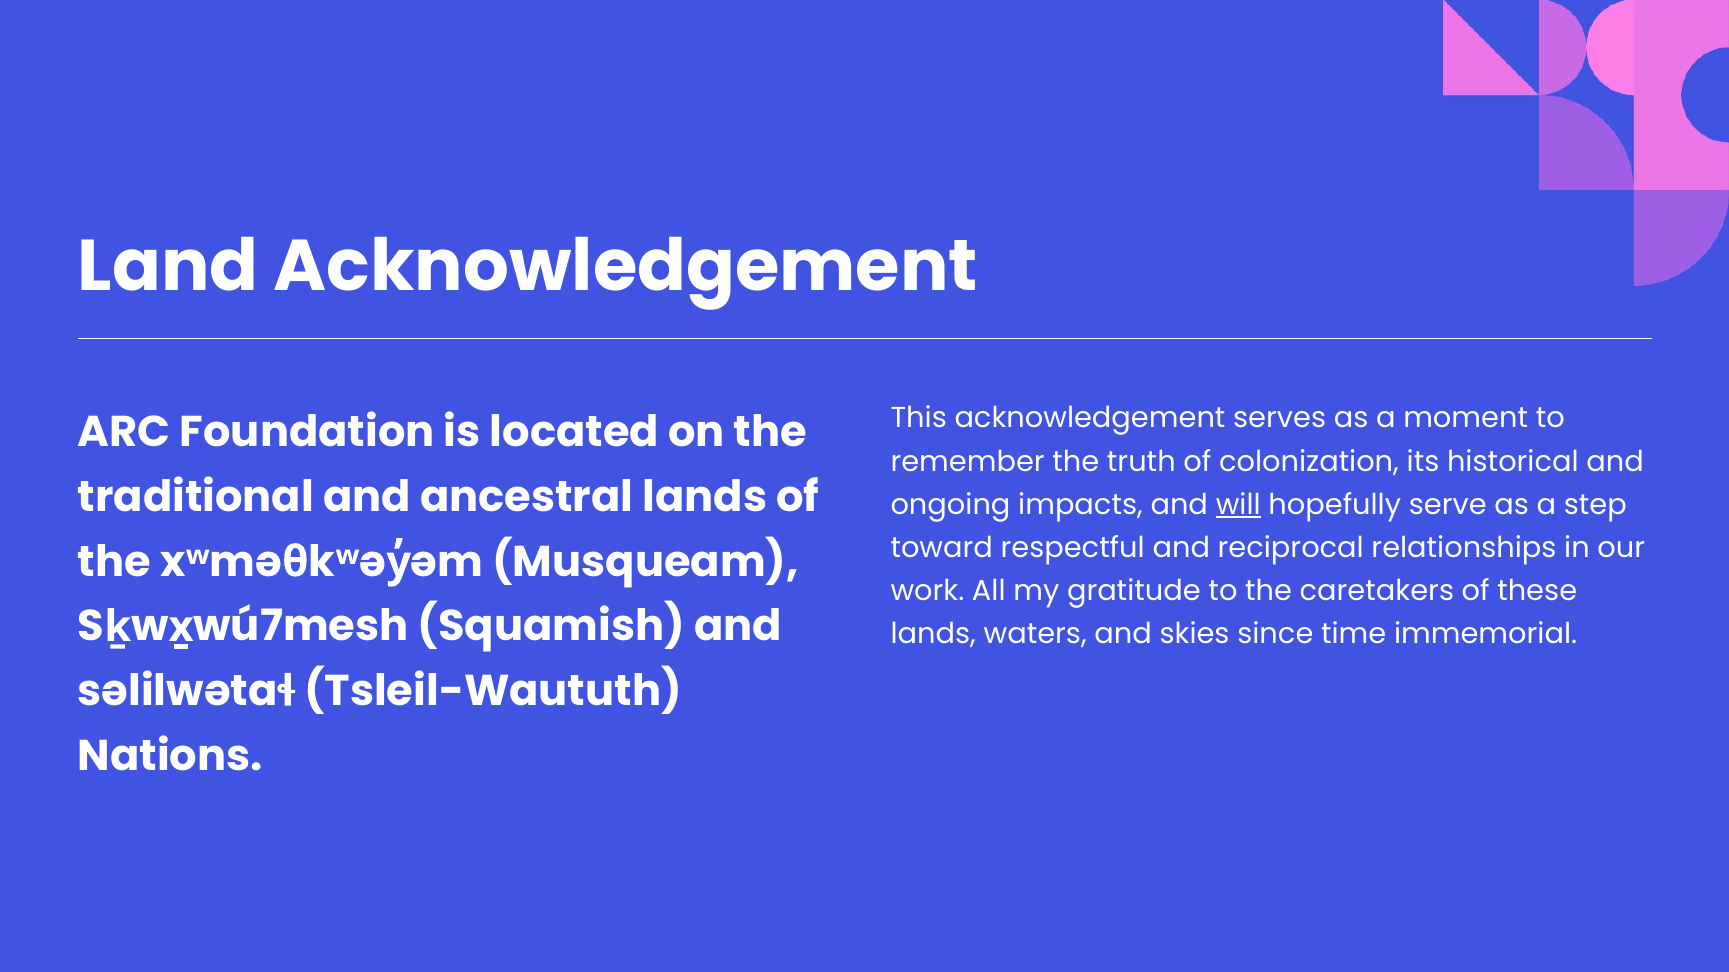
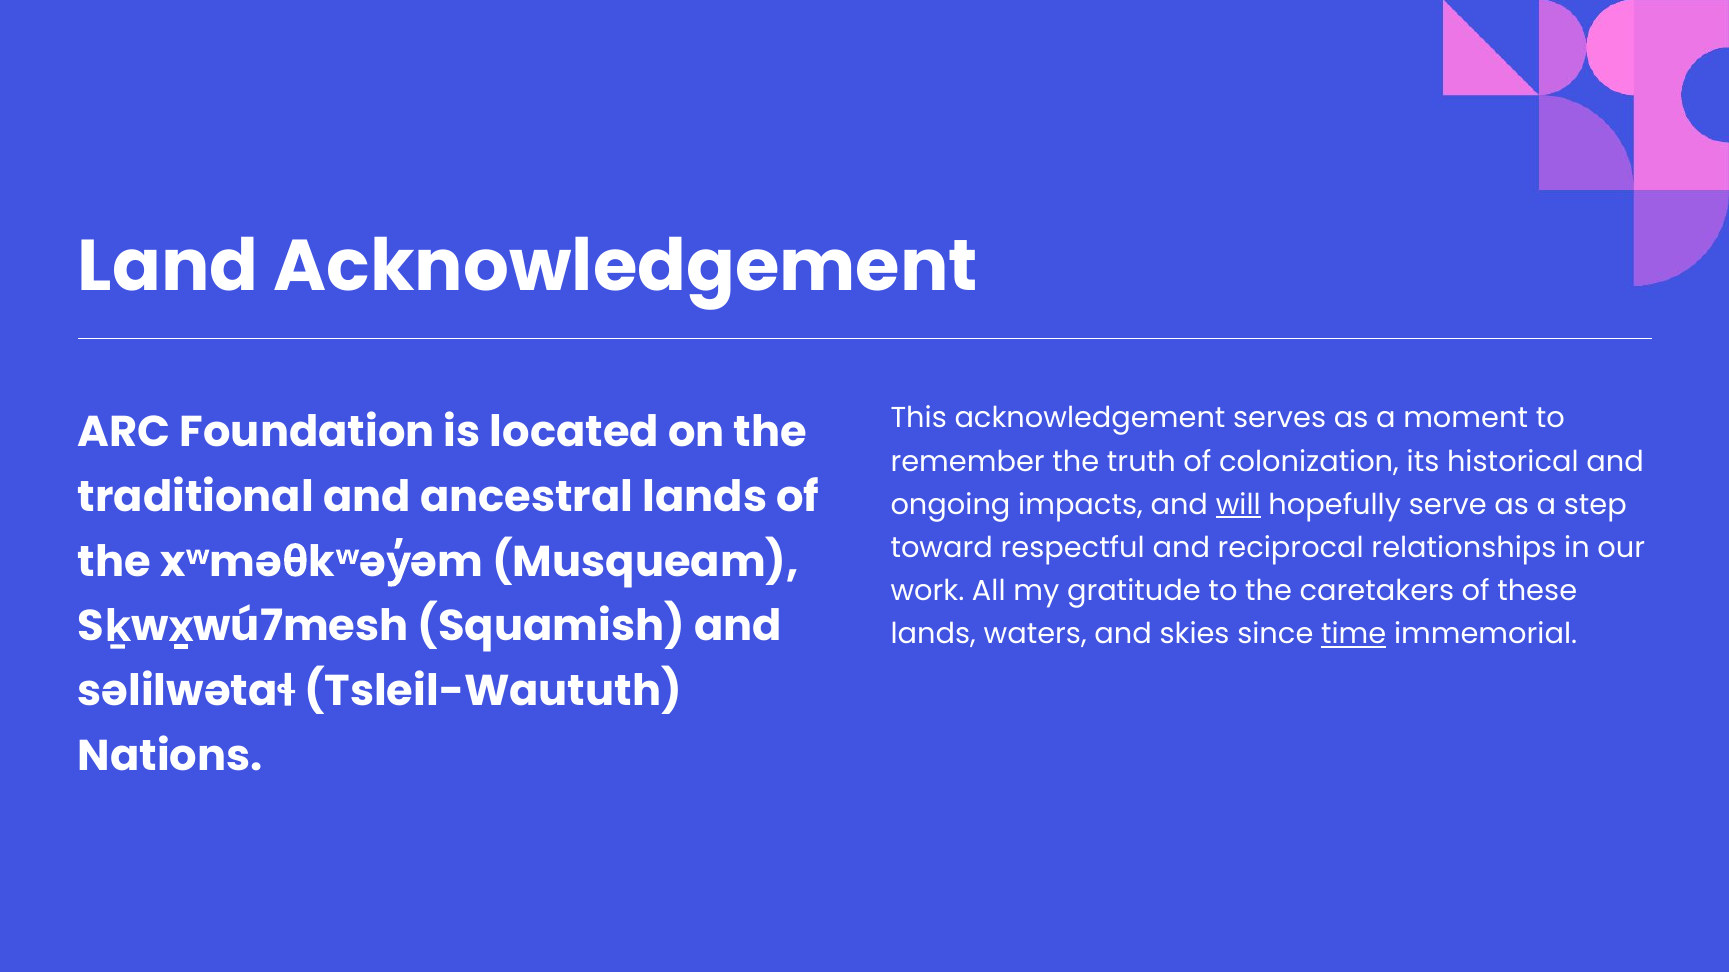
time underline: none -> present (1354, 635)
